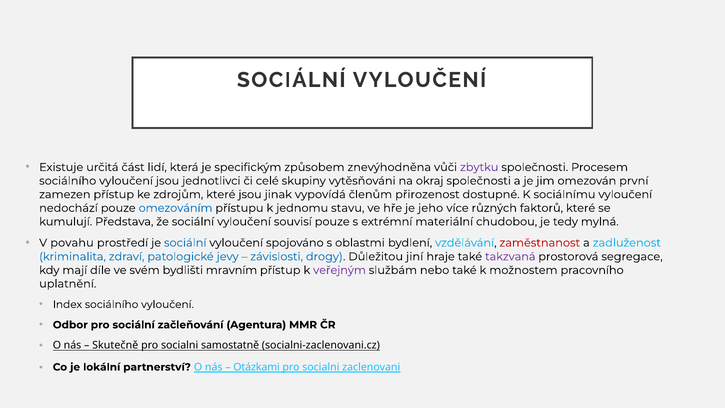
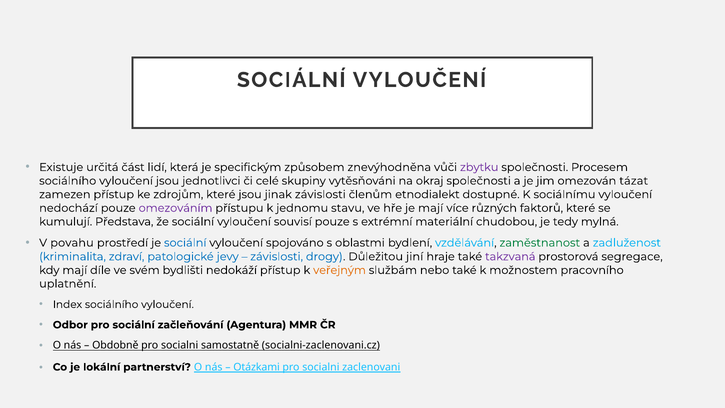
první: první -> tázat (634, 181)
jinak vypovídá: vypovídá -> závislosti (320, 194)
přirozenost: přirozenost -> etnodialekt (427, 194)
omezováním colour: blue -> purple (176, 208)
je jeho: jeho -> mají (431, 208)
zaměstnanost colour: red -> green (540, 243)
mravním: mravním -> nedokáží (232, 270)
veřejným colour: purple -> orange (340, 270)
Skutečně: Skutečně -> Obdobně (115, 345)
